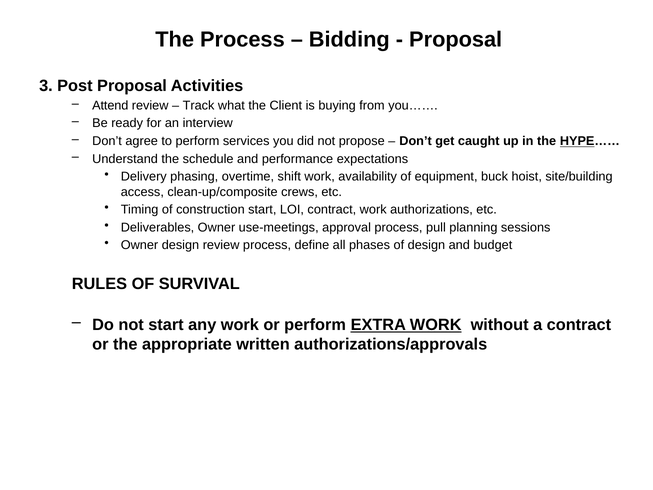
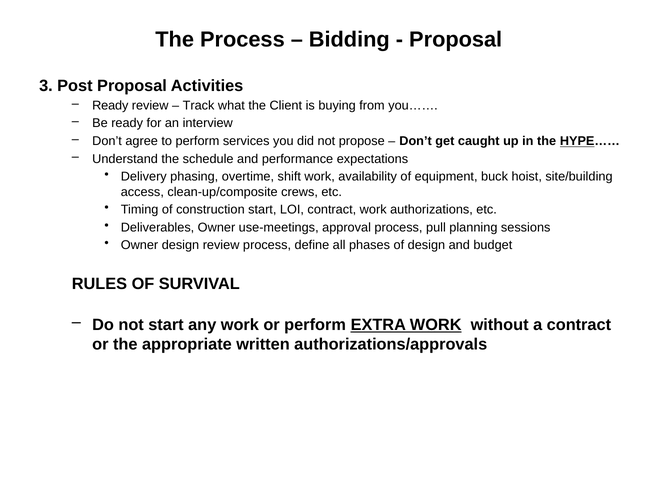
Attend: Attend -> Ready (110, 105)
